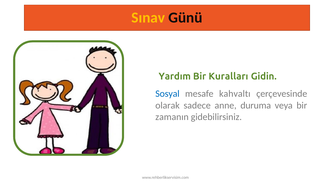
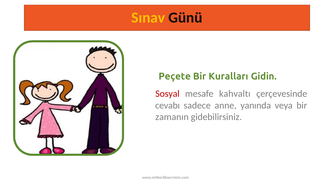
Yardım: Yardım -> Peçete (175, 76)
Sosyal colour: blue -> red (167, 94)
olarak: olarak -> cevabı (168, 105)
duruma: duruma -> yanında (256, 105)
